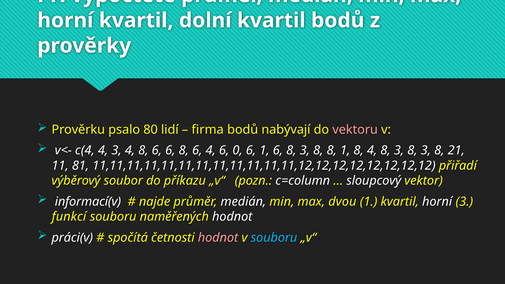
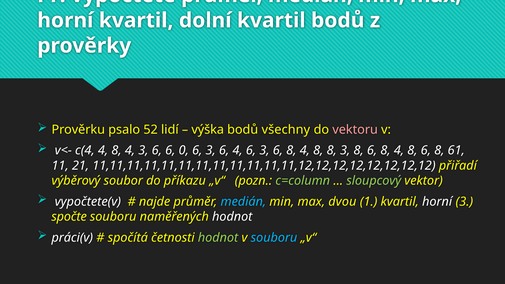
80: 80 -> 52 (151, 130)
firma: firma -> výška (208, 130)
nabývají: nabývají -> všechny (286, 130)
c(4 4 3: 3 -> 8 (116, 150)
8: 8 -> 3 (143, 150)
6 6 8: 8 -> 0 (184, 150)
4: 4 -> 3 (211, 150)
6 0: 0 -> 4 (238, 150)
1: 1 -> 3 (264, 150)
3: 3 -> 4 (305, 150)
8 1: 1 -> 3 (345, 150)
4: 4 -> 6 (372, 150)
3: 3 -> 4 (399, 150)
3: 3 -> 6 (426, 150)
21: 21 -> 61 (456, 150)
81: 81 -> 21 (80, 166)
c=column colour: white -> light green (303, 181)
sloupcový colour: white -> light green (374, 181)
informací(v: informací(v -> vypočtete(v (88, 202)
medián colour: white -> light blue (243, 202)
funkcí: funkcí -> spočte (69, 217)
hodnot colour: pink -> light green (218, 238)
